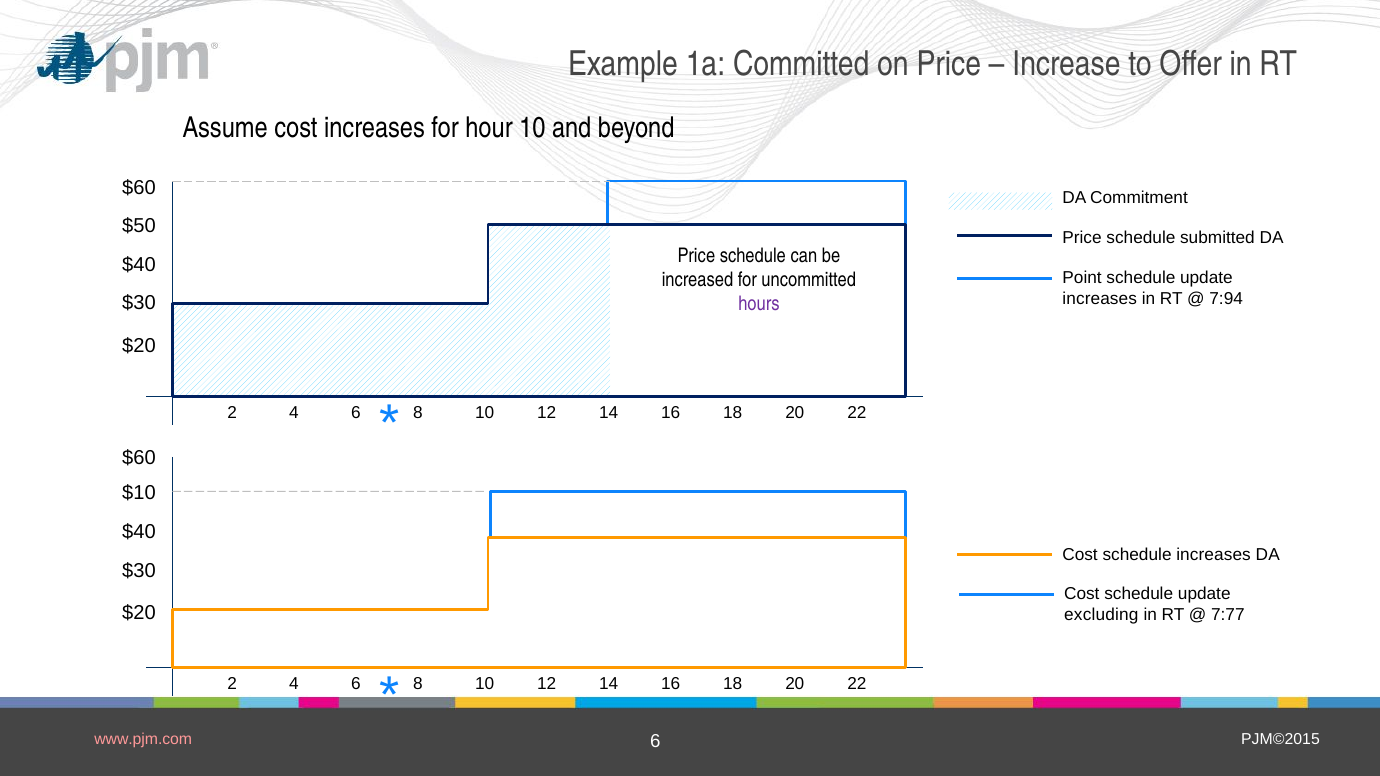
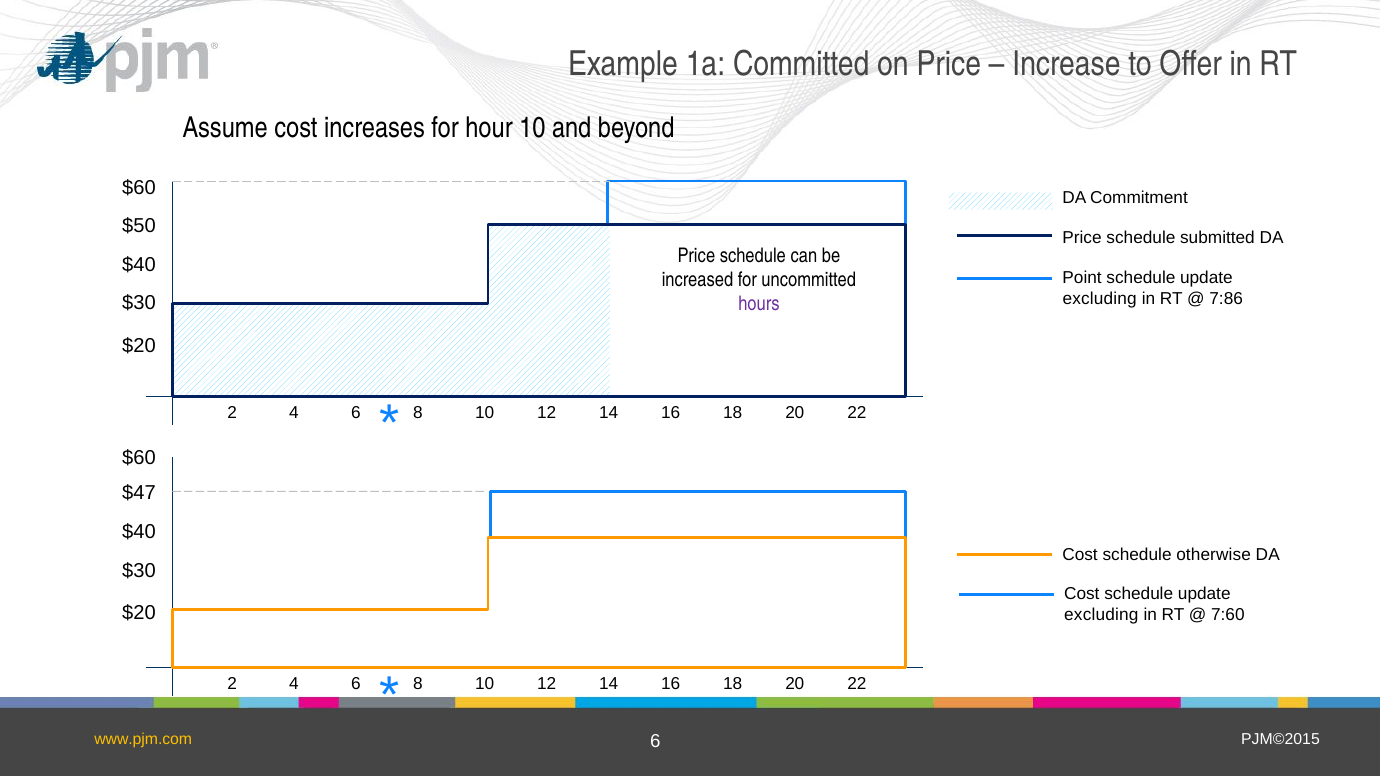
increases: increases -> excluding (1100, 299)
7:94: 7:94 -> 7:86 (1226, 299)
$10: $10 -> $47 (139, 493)
schedule increases: increases -> otherwise (1214, 555)
7:77: 7:77 -> 7:60 (1228, 615)
www.pjm.com colour: pink -> yellow (143, 740)
